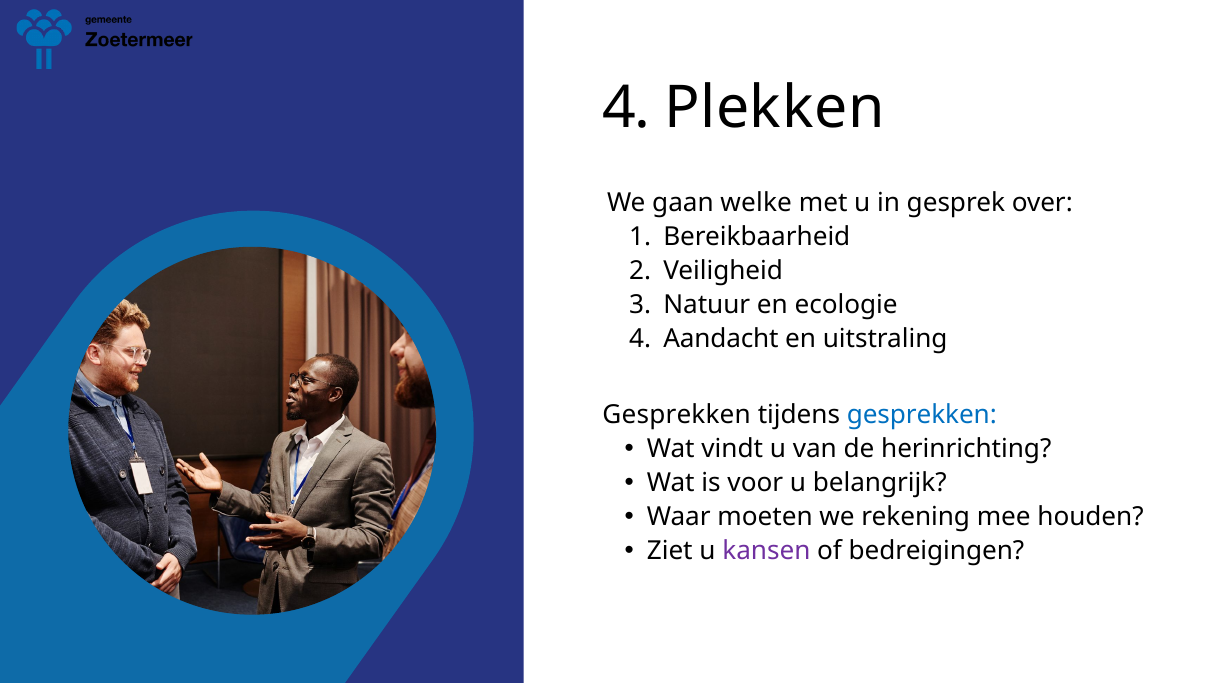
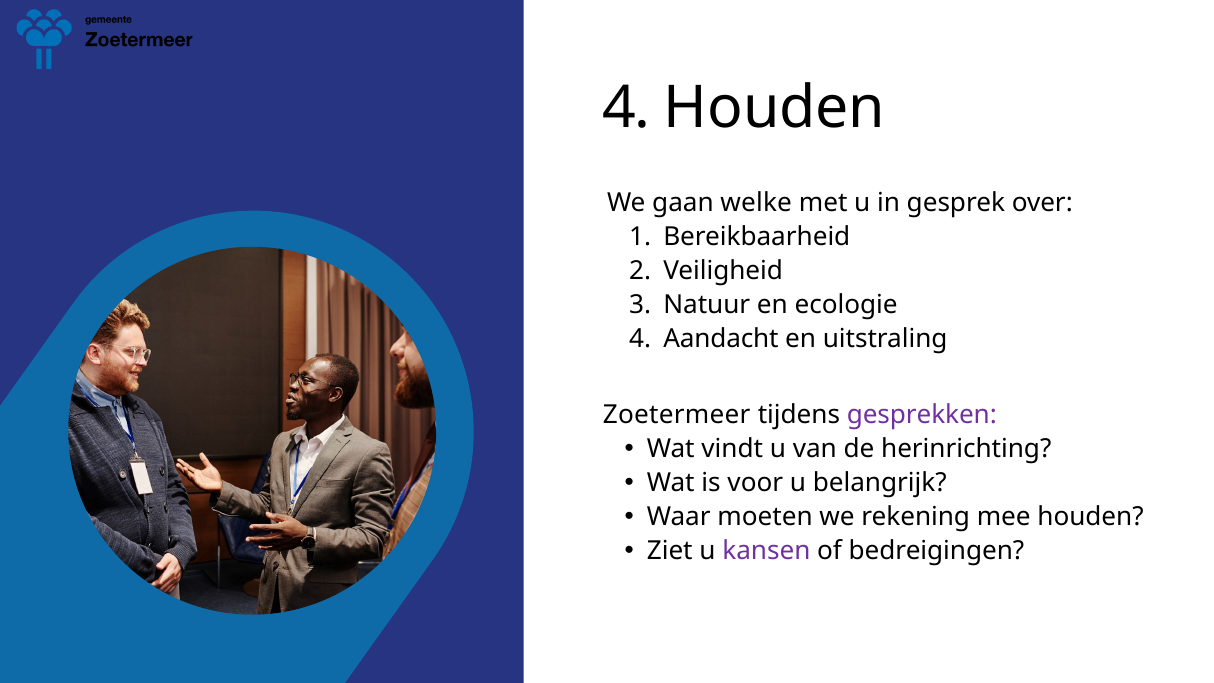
4 Plekken: Plekken -> Houden (775, 108)
Gesprekken: Gesprekken -> Zoetermeer (677, 415)
gesprekken colour: blue -> purple (922, 415)
